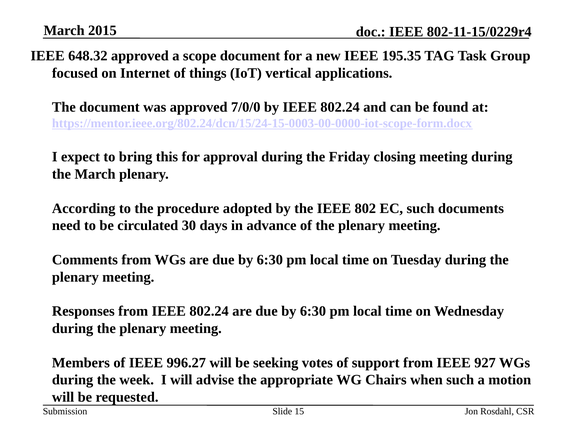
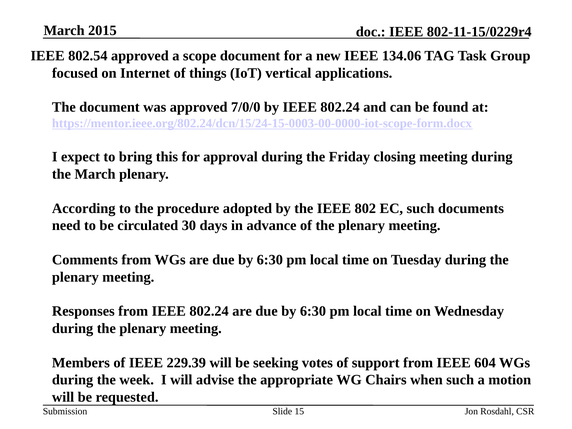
648.32: 648.32 -> 802.54 (88, 56)
195.35: 195.35 -> 134.06 (402, 56)
996.27: 996.27 -> 229.39 (186, 363)
927: 927 -> 604 (485, 363)
